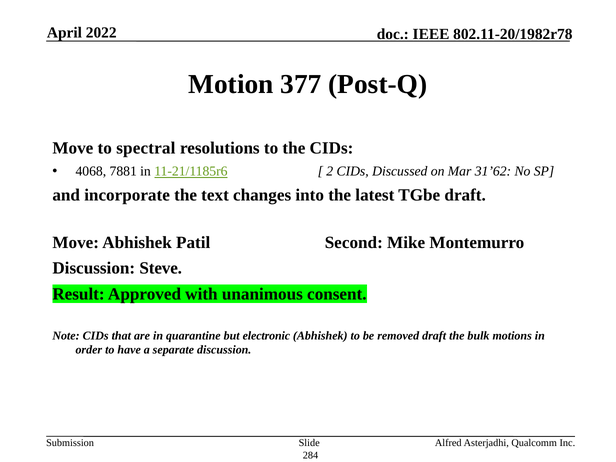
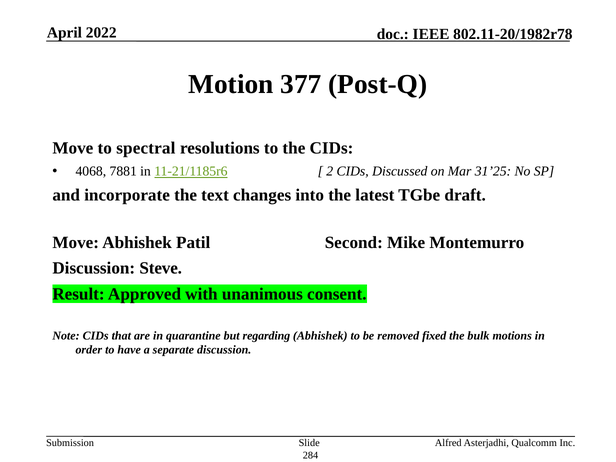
31’62: 31’62 -> 31’25 (493, 171)
electronic: electronic -> regarding (266, 336)
removed draft: draft -> fixed (434, 336)
